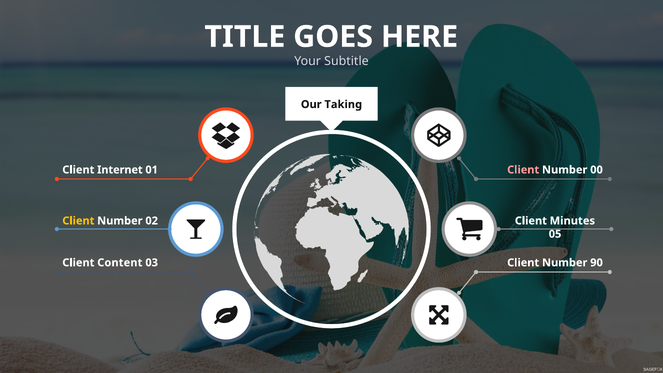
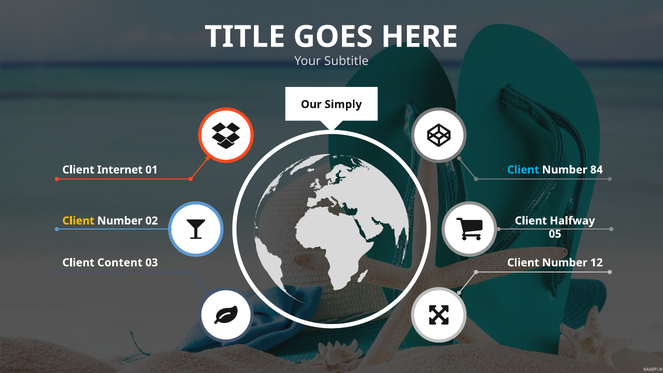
Taking: Taking -> Simply (343, 104)
Client colour: pink -> light blue (523, 170)
00: 00 -> 84 (597, 170)
Minutes: Minutes -> Halfway (572, 221)
90: 90 -> 12 (597, 263)
